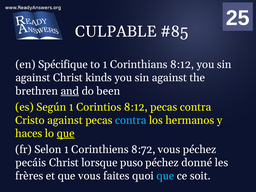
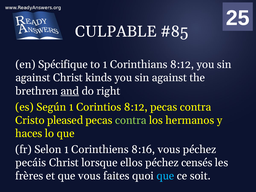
been: been -> right (108, 91)
Cristo against: against -> pleased (65, 120)
contra colour: light blue -> light green (131, 120)
que underline: present -> none (66, 133)
8:72: 8:72 -> 8:16 (143, 149)
puso: puso -> ellos (131, 163)
donné: donné -> censés (197, 163)
